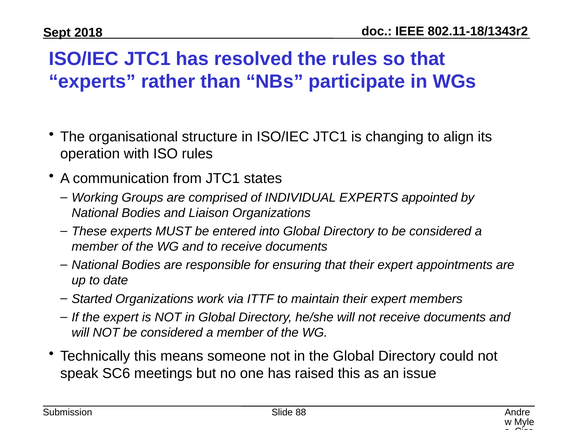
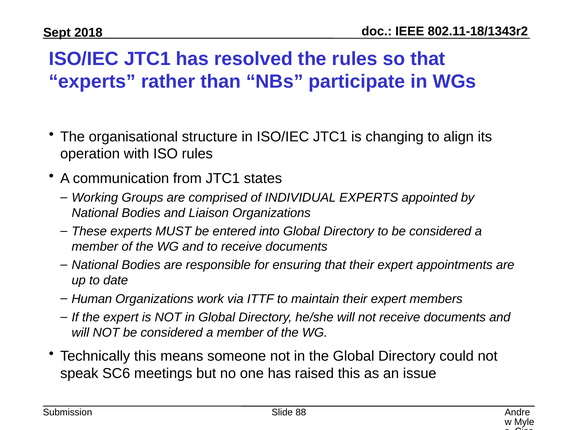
Started: Started -> Human (92, 299)
